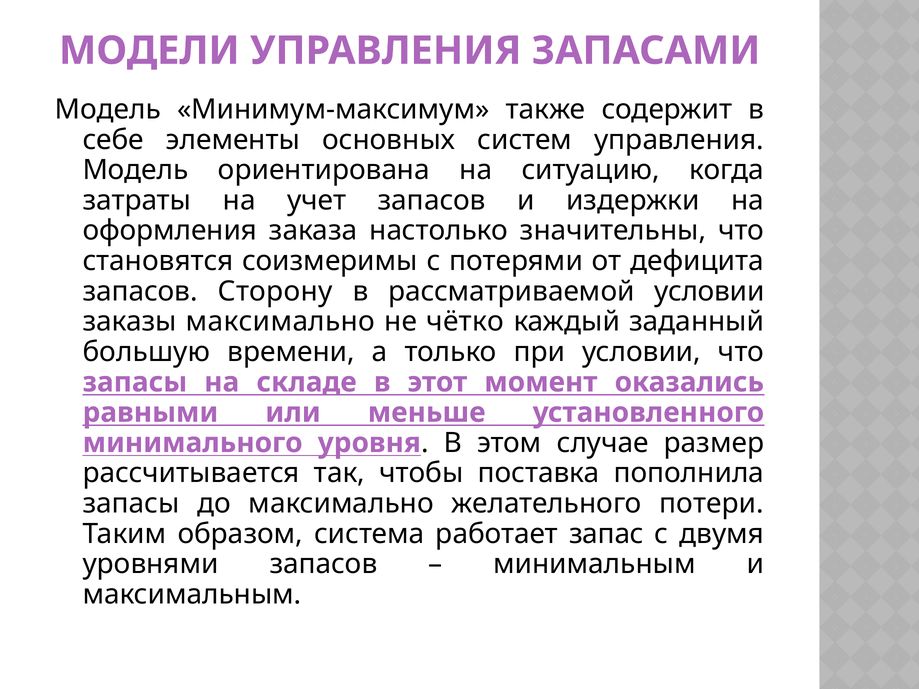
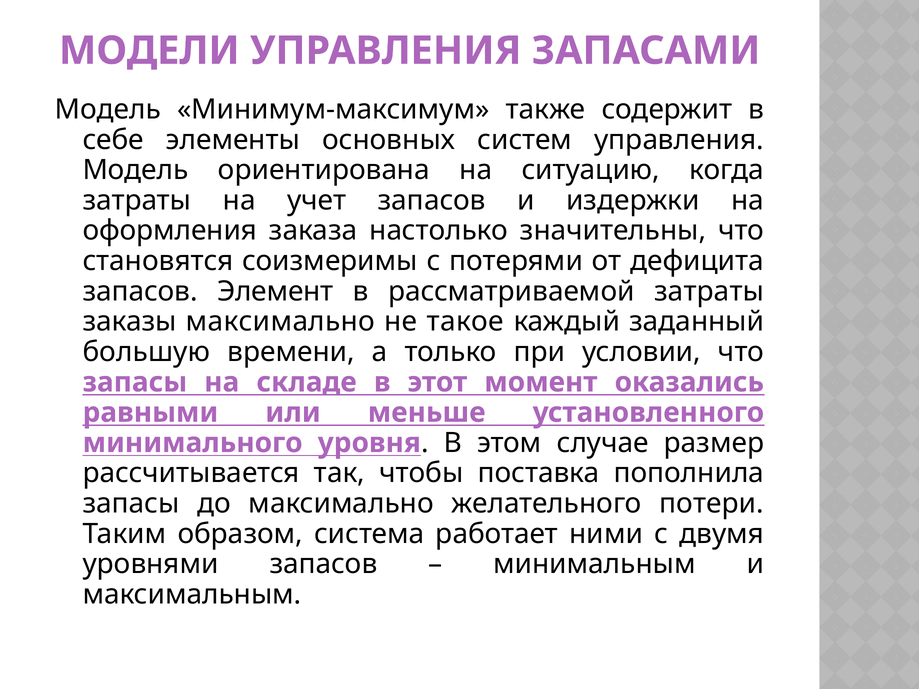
Сторону: Сторону -> Элемент (275, 291)
рассматриваемой условии: условии -> затраты (709, 291)
чётко: чётко -> такое (465, 322)
запас: запас -> ними (606, 534)
